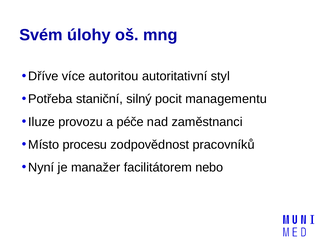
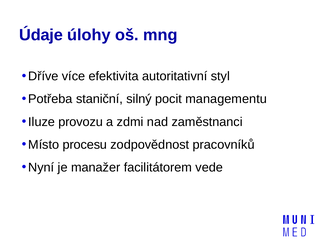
Svém: Svém -> Údaje (41, 35)
autoritou: autoritou -> efektivita (114, 76)
péče: péče -> zdmi (130, 122)
nebo: nebo -> vede (209, 168)
